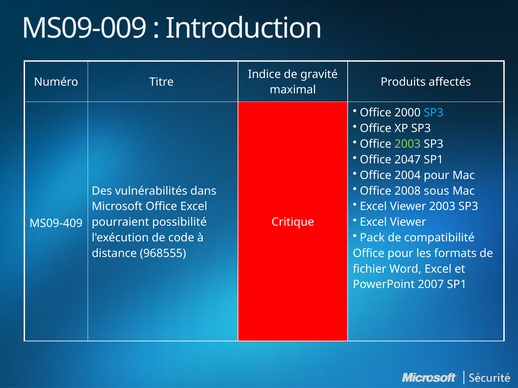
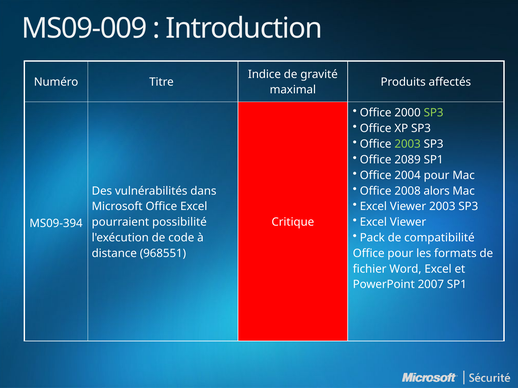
SP3 colour: light blue -> light green (434, 113)
2047: 2047 -> 2089 (408, 160)
sous: sous -> alors (437, 191)
MS09-409: MS09-409 -> MS09-394 (56, 224)
968555: 968555 -> 968551 (163, 254)
